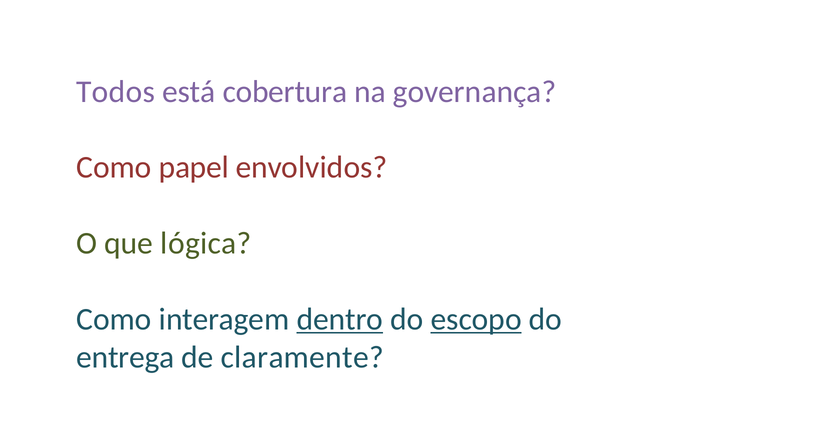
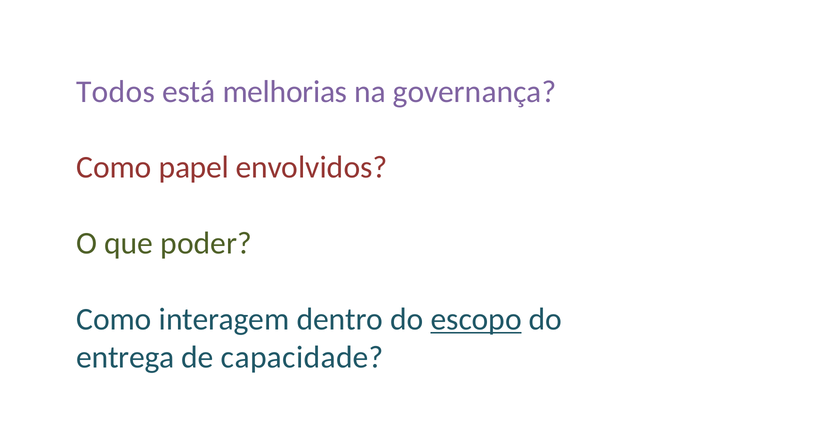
cobertura: cobertura -> melhorias (285, 92)
lógica: lógica -> poder (206, 243)
dentro underline: present -> none (340, 319)
claramente: claramente -> capacidade (302, 357)
